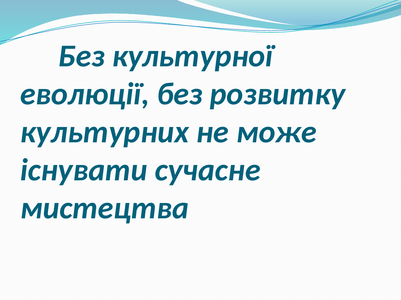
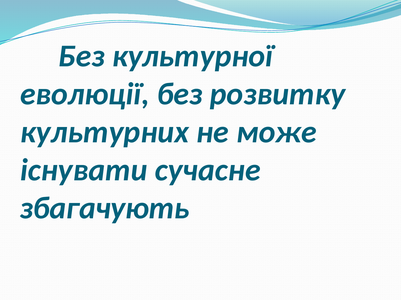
мистецтва: мистецтва -> збагачують (105, 209)
